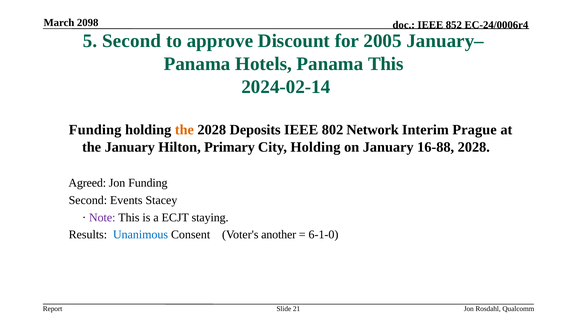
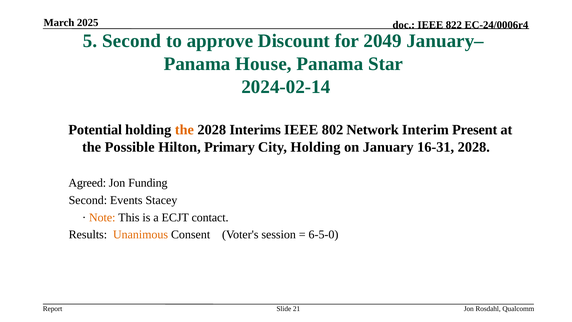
2098: 2098 -> 2025 (88, 23)
852: 852 -> 822 (454, 25)
2005: 2005 -> 2049 (383, 41)
Hotels: Hotels -> House (263, 64)
Panama This: This -> Star (386, 64)
Funding: Funding -> Potential (95, 130)
Deposits: Deposits -> Interims (255, 130)
Prague: Prague -> Present (475, 130)
the January: January -> Possible (130, 147)
16-88: 16-88 -> 16-31 (436, 147)
Note colour: purple -> orange (102, 217)
staying: staying -> contact (210, 217)
Unanimous colour: blue -> orange (141, 235)
another: another -> session (279, 235)
6-1-0: 6-1-0 -> 6-5-0 (323, 235)
